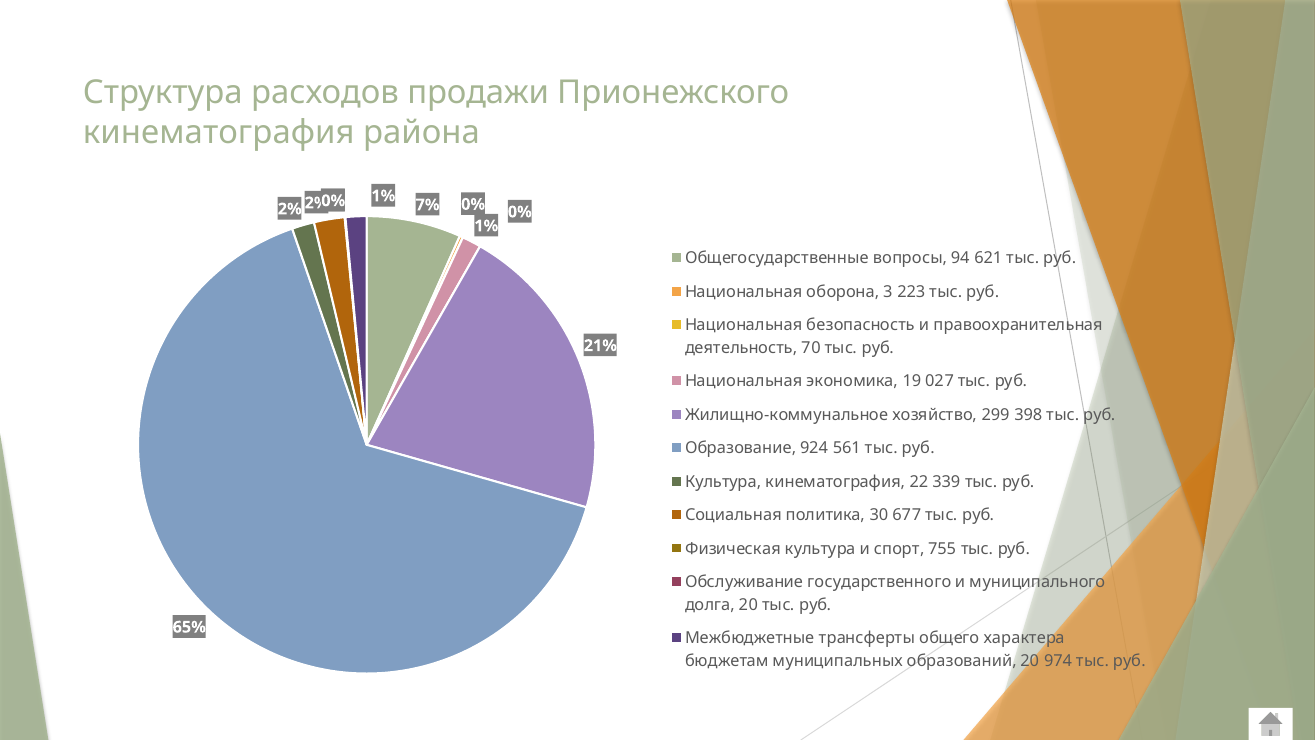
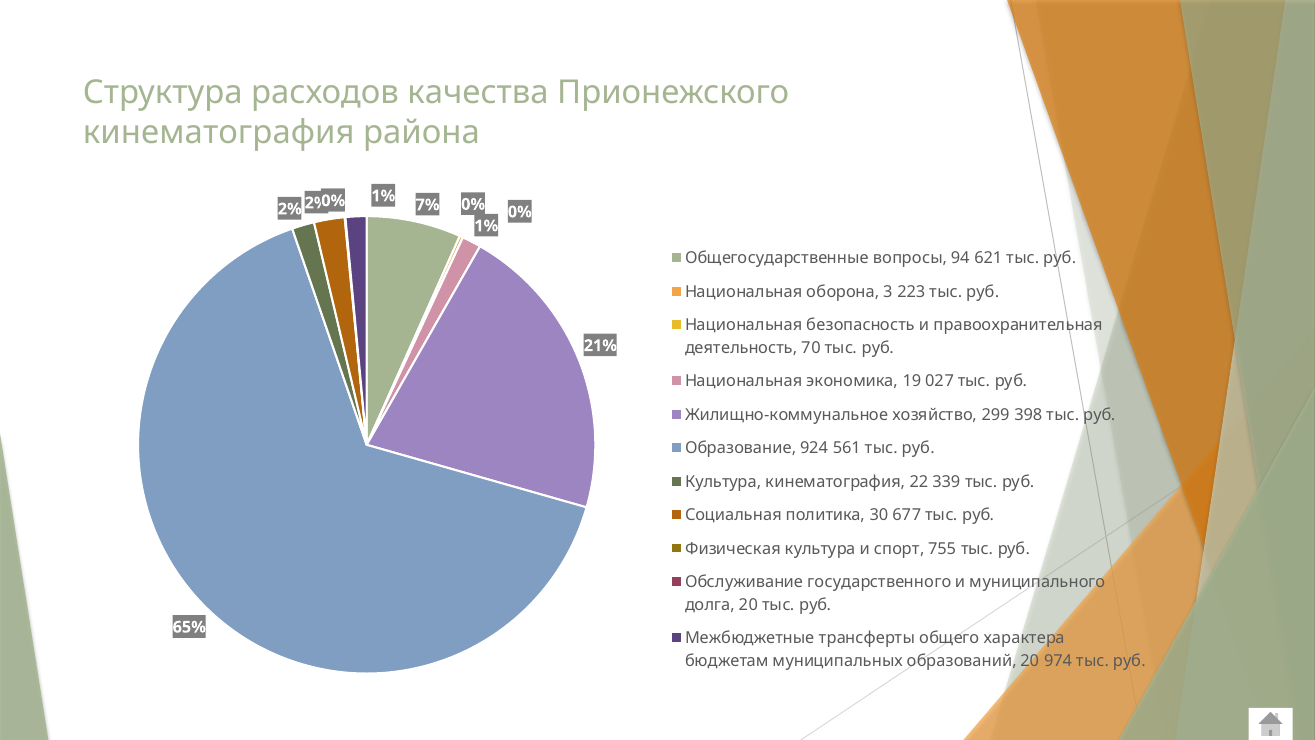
продажи: продажи -> качества (478, 93)
